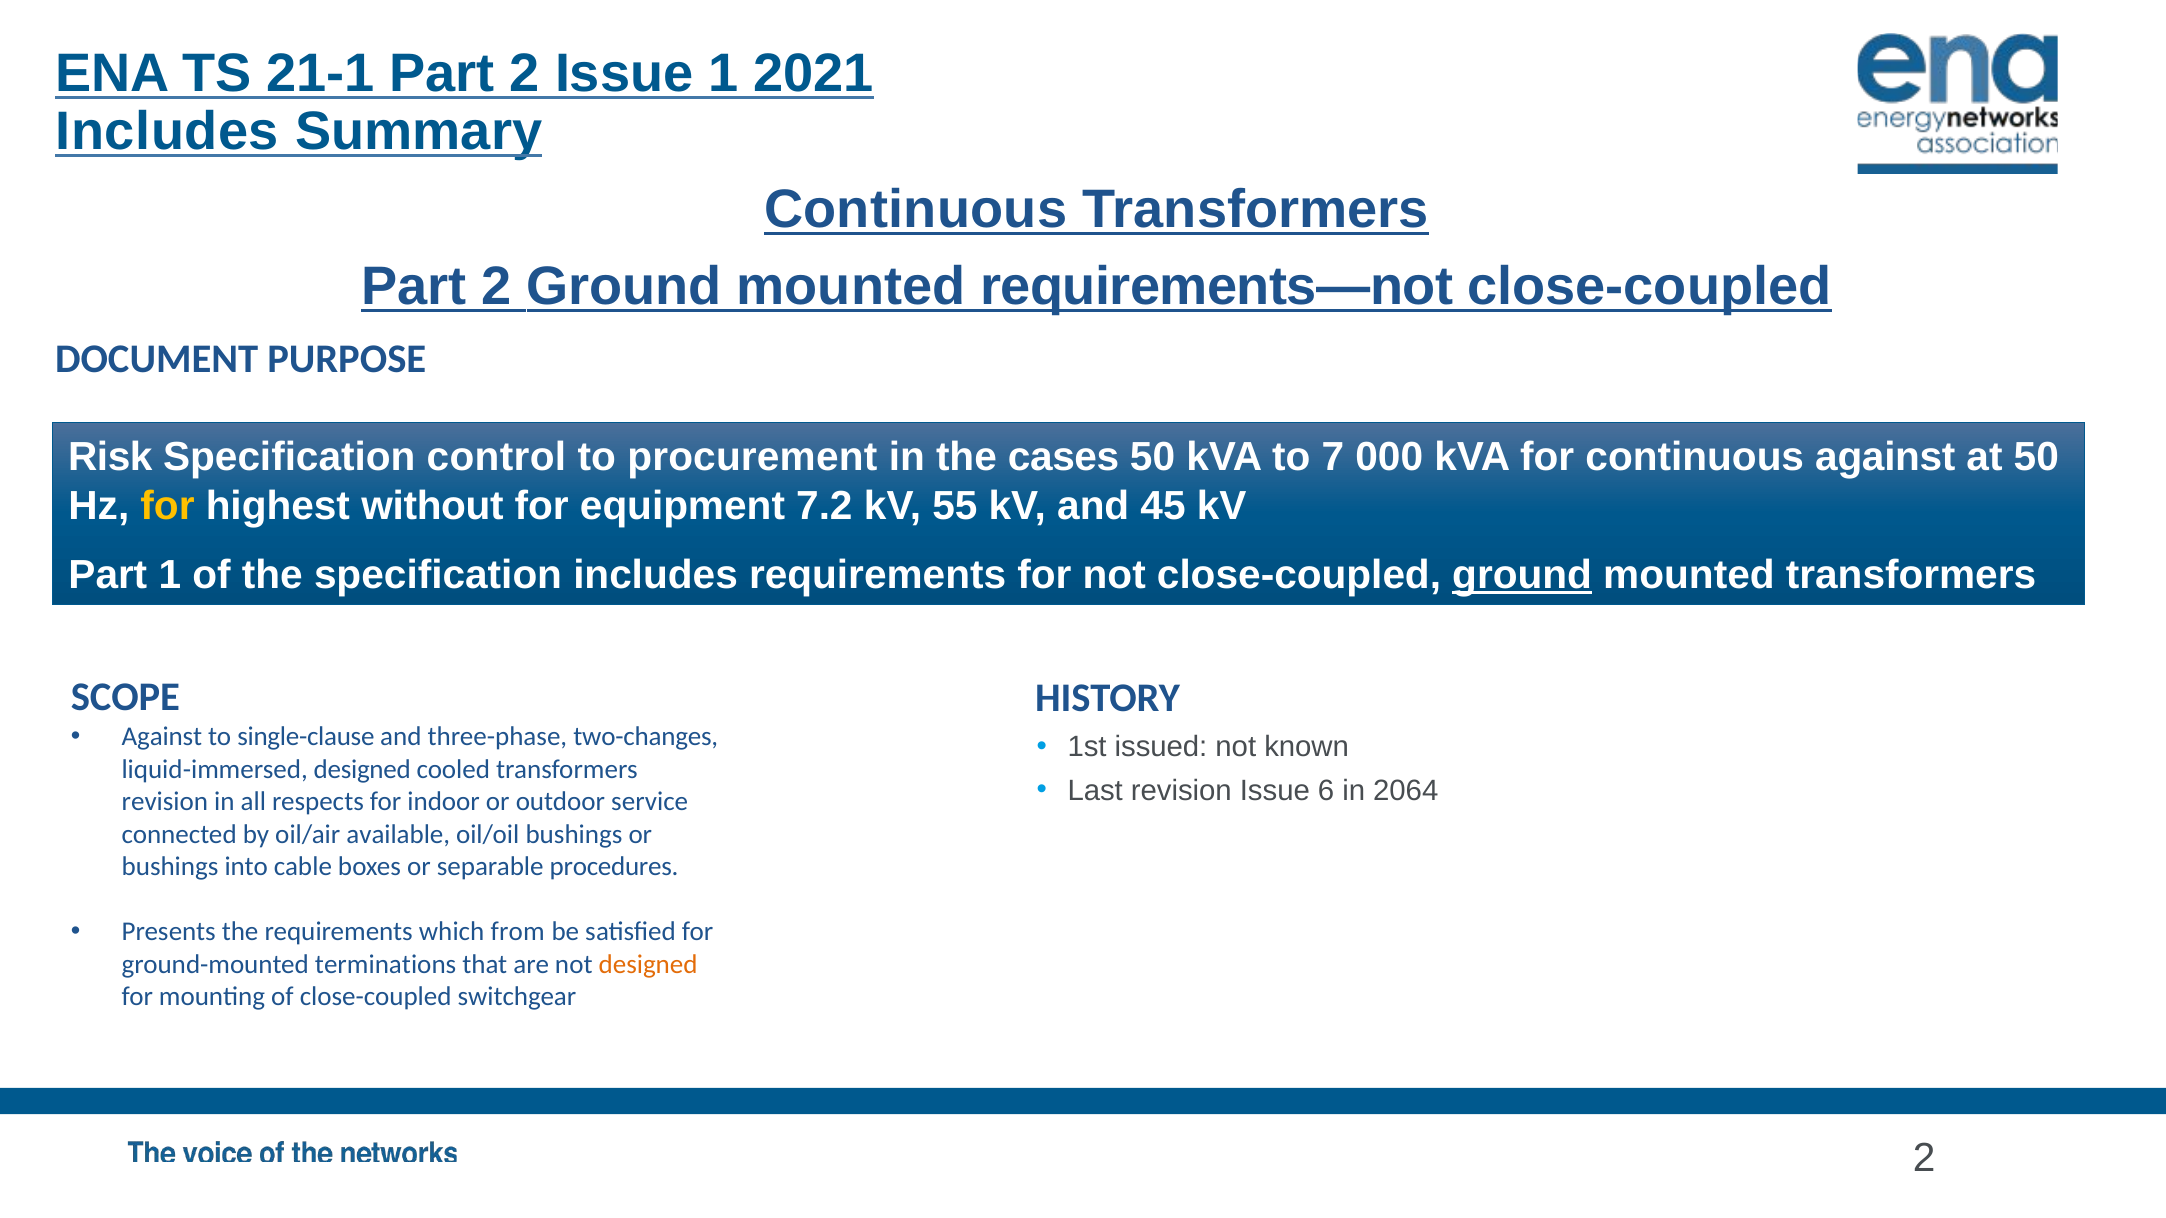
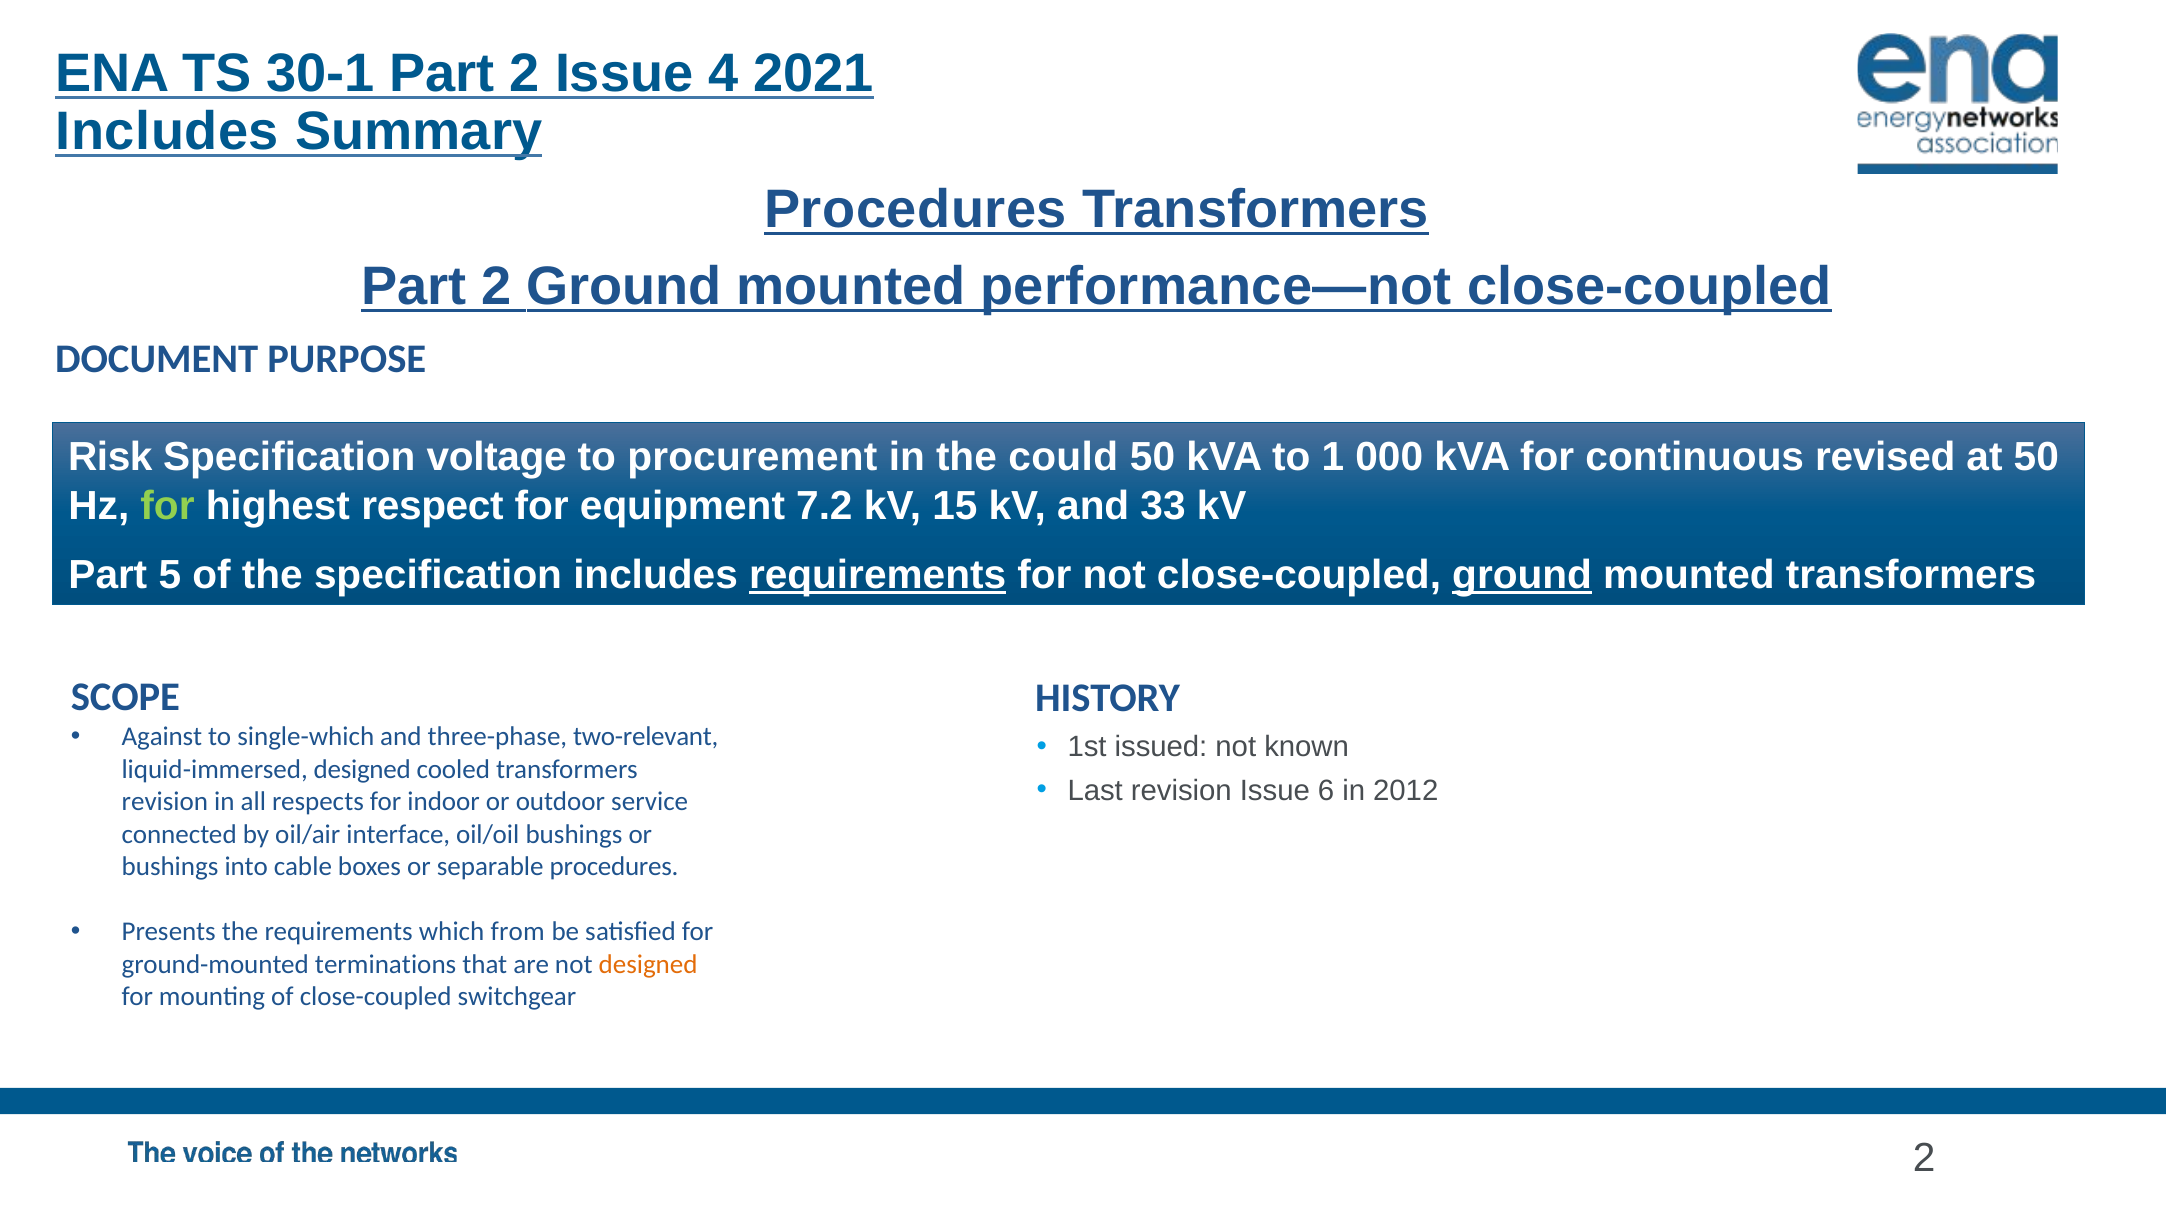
21-1: 21-1 -> 30-1 (321, 73)
Issue 1: 1 -> 4 (724, 73)
Continuous: Continuous -> Procedures (916, 210)
requirements—not: requirements—not -> performance—not (1216, 286)
control: control -> voltage (497, 458)
cases: cases -> could (1063, 458)
7: 7 -> 1 (1333, 458)
continuous against: against -> revised (1885, 458)
for colour: yellow -> light green (167, 506)
without: without -> respect (433, 506)
55: 55 -> 15 (955, 506)
45: 45 -> 33 (1163, 506)
Part 1: 1 -> 5 (170, 575)
requirements underline: none -> present (878, 575)
single-clause: single-clause -> single-which (306, 737)
two-changes: two-changes -> two-relevant (646, 737)
2064: 2064 -> 2012 (1406, 791)
available: available -> interface (398, 834)
